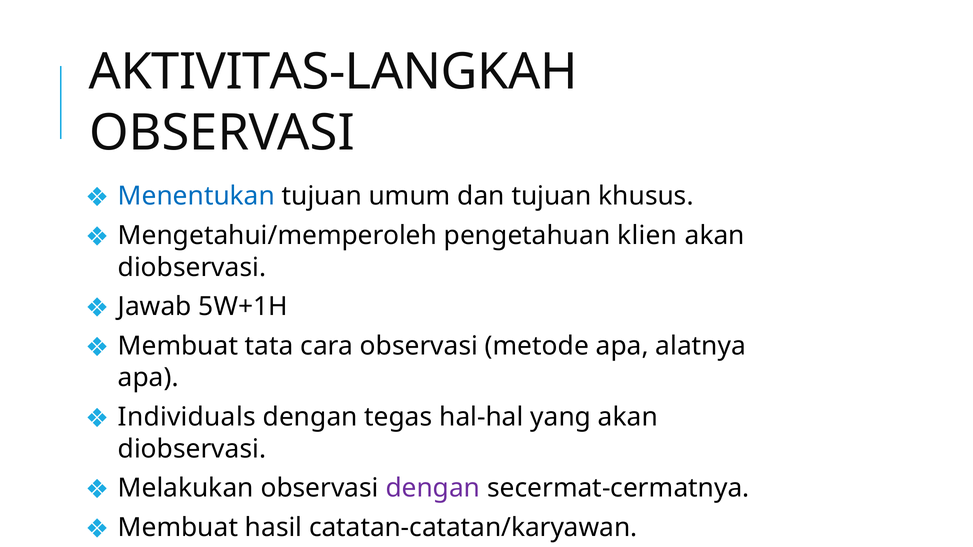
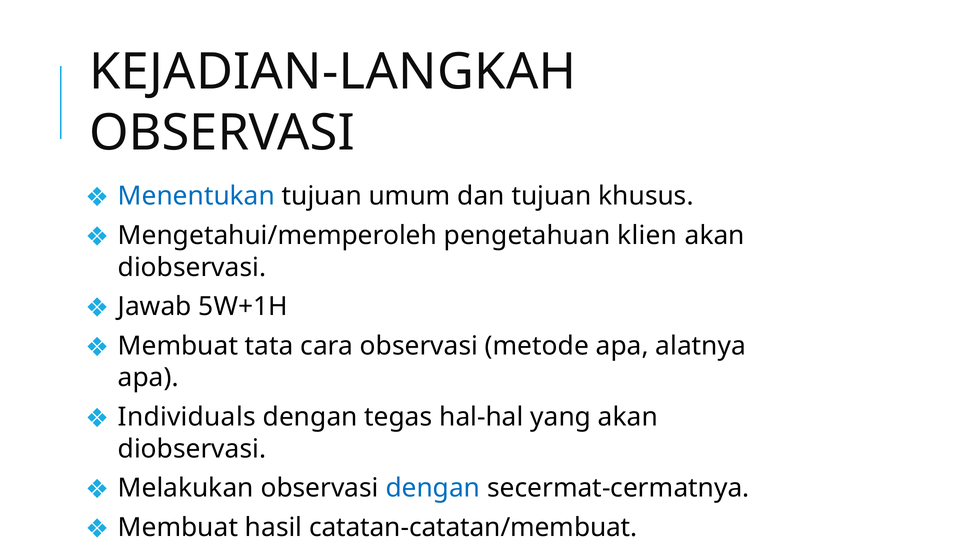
AKTIVITAS-LANGKAH: AKTIVITAS-LANGKAH -> KEJADIAN-LANGKAH (333, 72)
dengan colour: purple -> blue (433, 489)
catatan-catatan/karyawan: catatan-catatan/karyawan -> catatan-catatan/membuat (473, 528)
